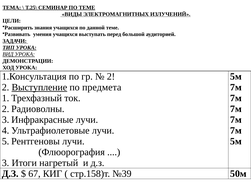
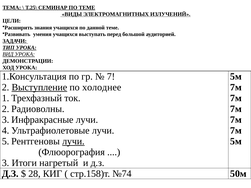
2: 2 -> 7 (111, 77)
предмета: предмета -> холоднее (102, 87)
лучи underline: none -> present (73, 141)
67: 67 -> 28 (34, 174)
№39: №39 -> №74 (122, 174)
